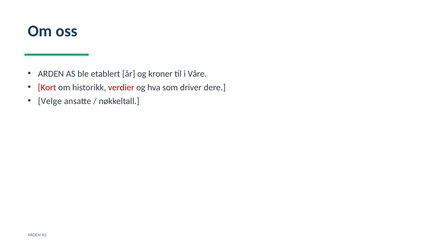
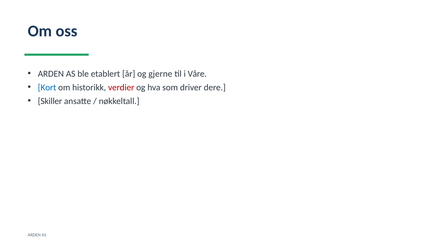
kroner: kroner -> gjerne (160, 74)
Kort colour: red -> blue (47, 87)
Velge: Velge -> Skiller (50, 101)
